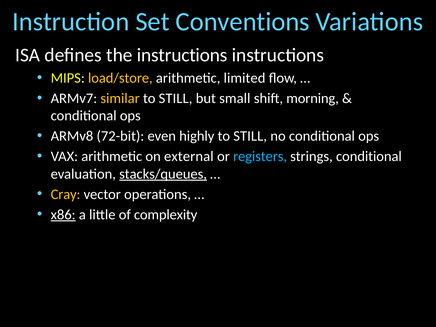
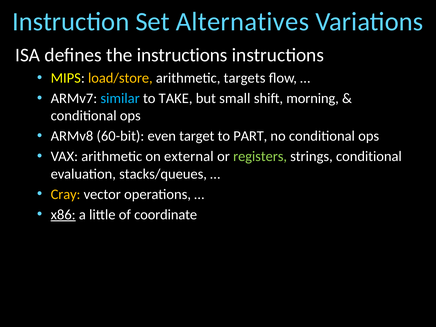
Conventions: Conventions -> Alternatives (242, 22)
limited: limited -> targets (245, 78)
similar colour: yellow -> light blue (120, 98)
STILL: STILL -> TAKE (176, 98)
72-bit: 72-bit -> 60-bit (120, 136)
highly: highly -> target (197, 136)
STILL: STILL -> PART (250, 136)
registers colour: light blue -> light green (260, 157)
stacks/queues underline: present -> none (163, 174)
complexity: complexity -> coordinate (166, 215)
